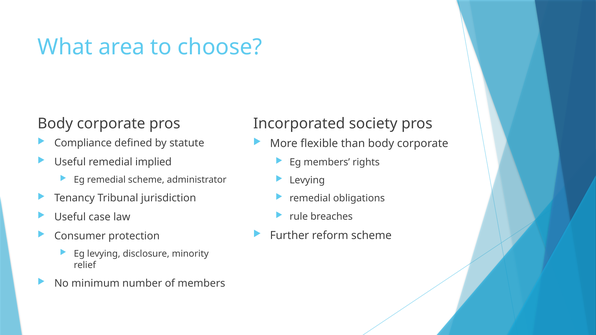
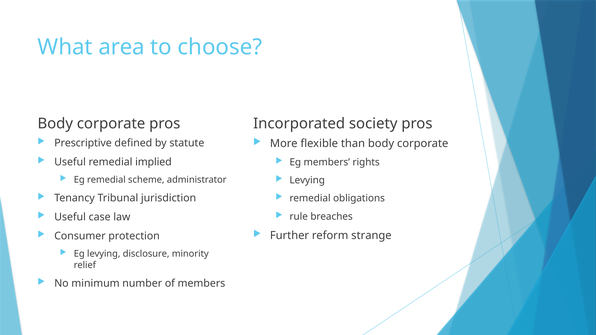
Compliance: Compliance -> Prescriptive (83, 143)
reform scheme: scheme -> strange (371, 236)
